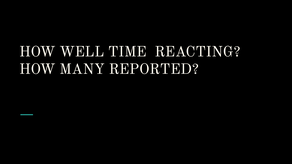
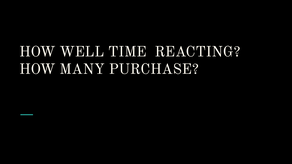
REPORTED: REPORTED -> PURCHASE (154, 69)
